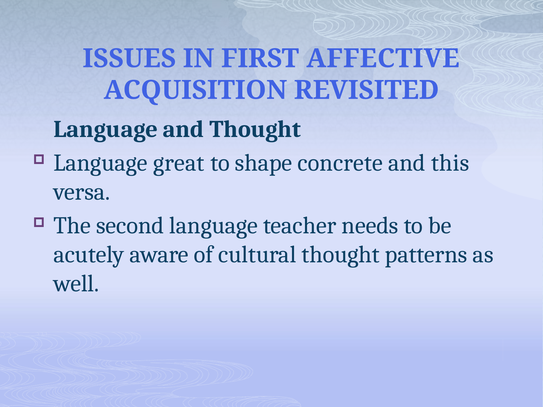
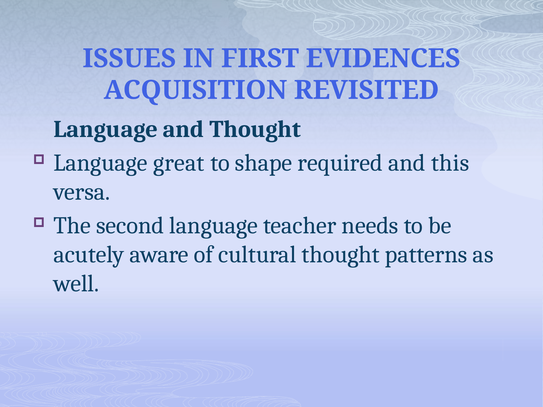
AFFECTIVE: AFFECTIVE -> EVIDENCES (383, 59)
concrete: concrete -> required (340, 163)
